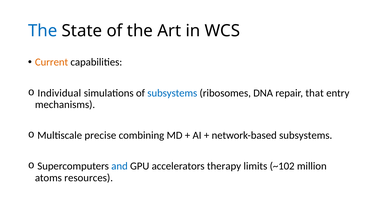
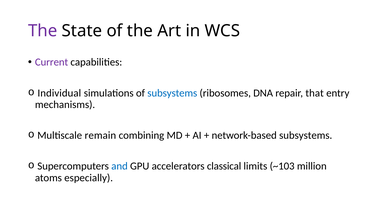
The colour: blue -> purple (43, 31)
Current colour: orange -> purple (52, 62)
precise: precise -> remain (100, 135)
therapy: therapy -> classical (224, 166)
~102: ~102 -> ~103 (282, 166)
resources: resources -> especially (89, 178)
